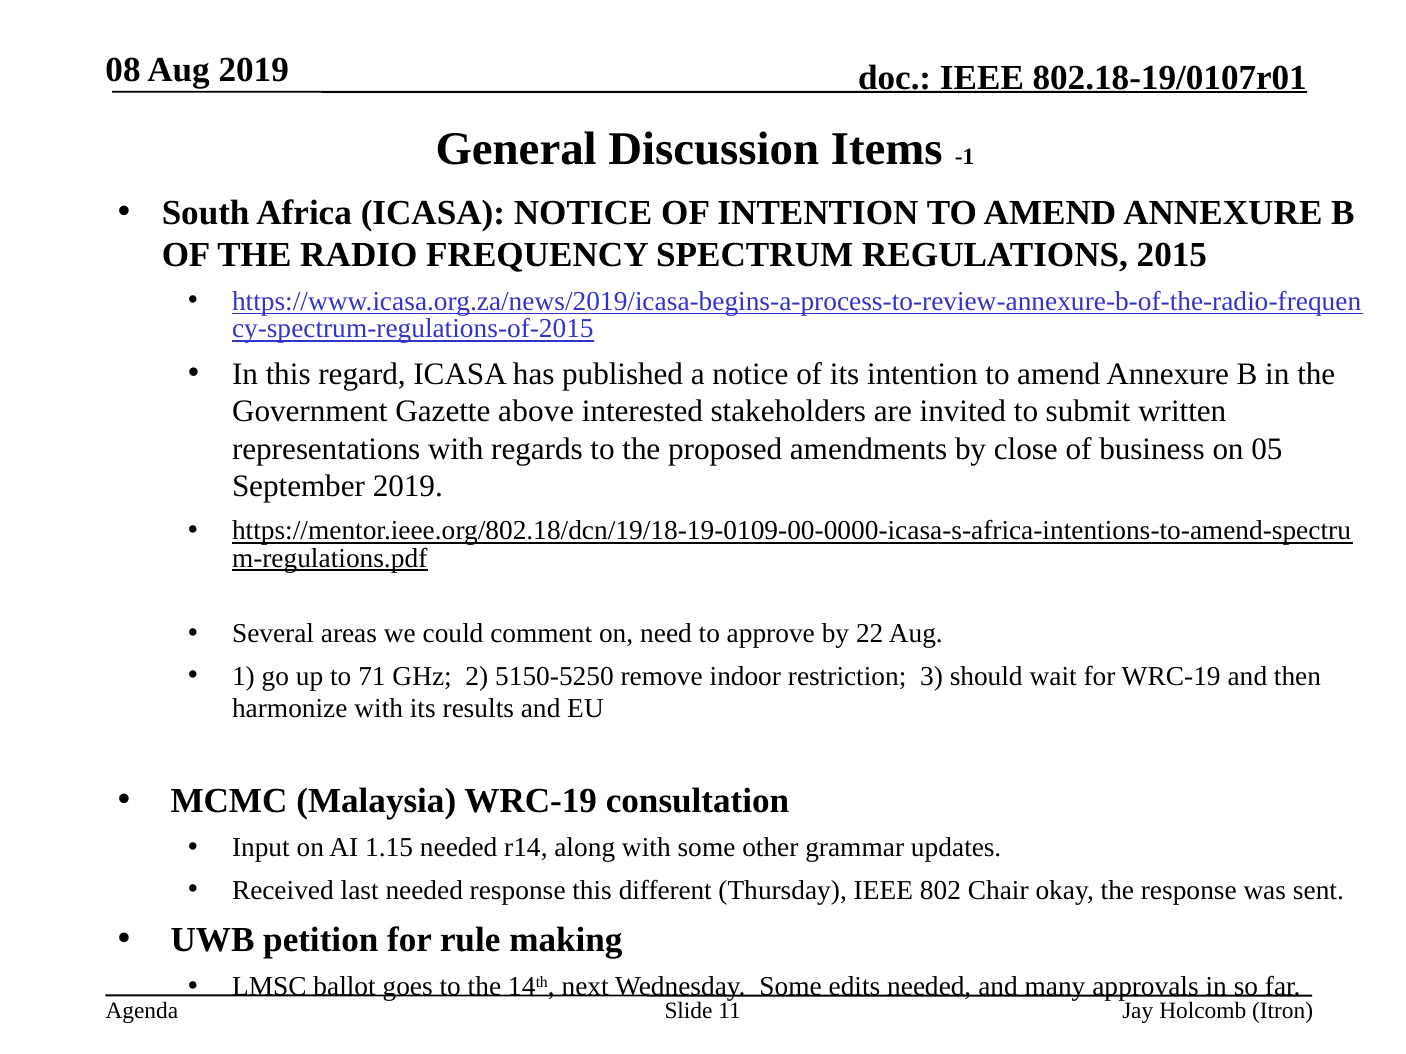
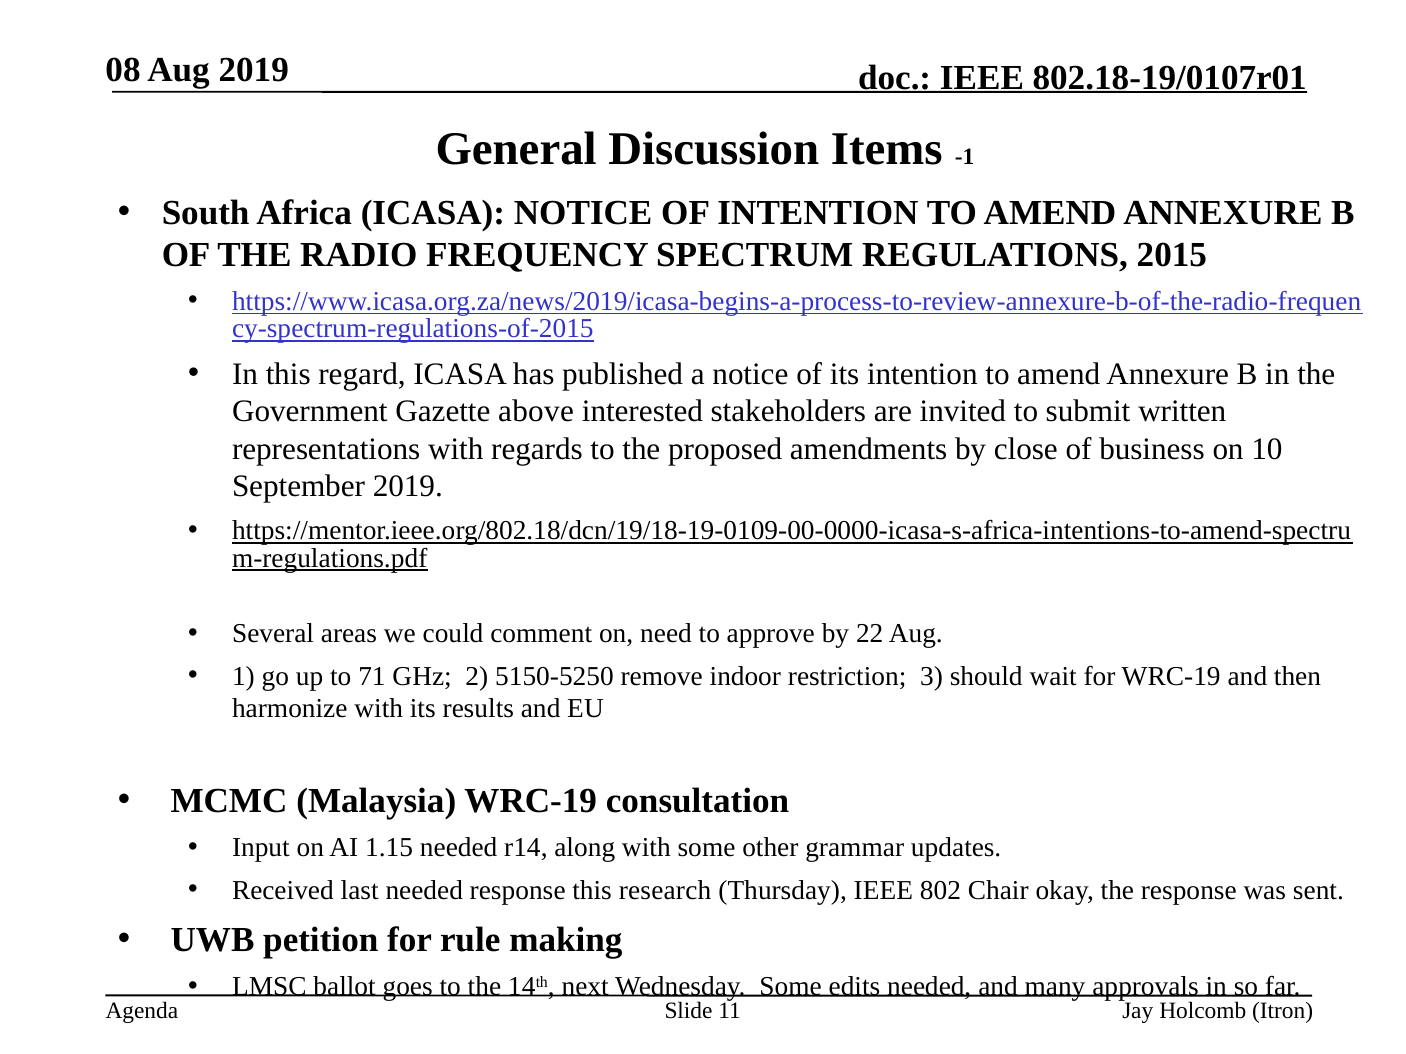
05: 05 -> 10 (1267, 449)
different: different -> research (665, 891)
